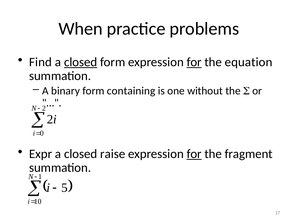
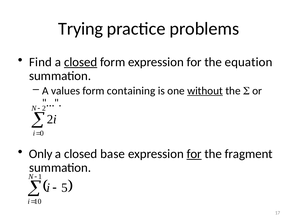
When: When -> Trying (81, 29)
for underline: present -> none (194, 62)
binary: binary -> values (66, 91)
without underline: none -> present (205, 91)
Expr: Expr -> Only (41, 154)
raise: raise -> base (113, 154)
